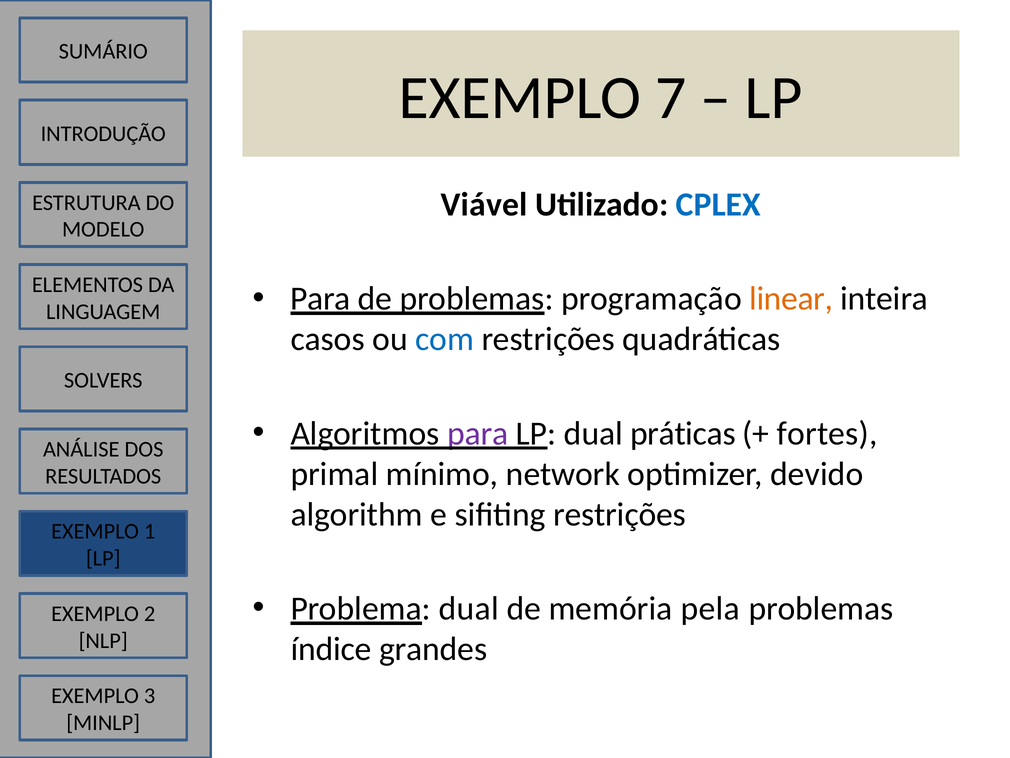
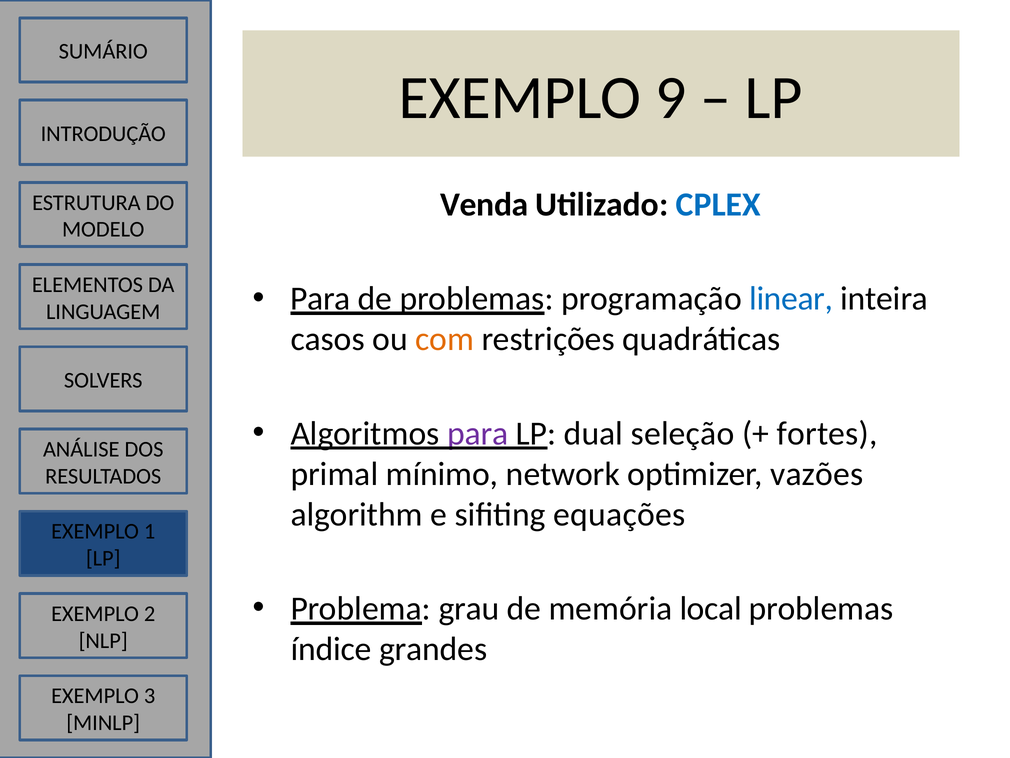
7: 7 -> 9 (671, 98)
Viável: Viável -> Venda (484, 204)
linear colour: orange -> blue (791, 299)
com colour: blue -> orange (445, 339)
práticas: práticas -> seleção (683, 433)
devido: devido -> vazões (817, 474)
sifiting restrições: restrições -> equações (619, 514)
Problema dual: dual -> grau (469, 608)
pela: pela -> local (711, 608)
